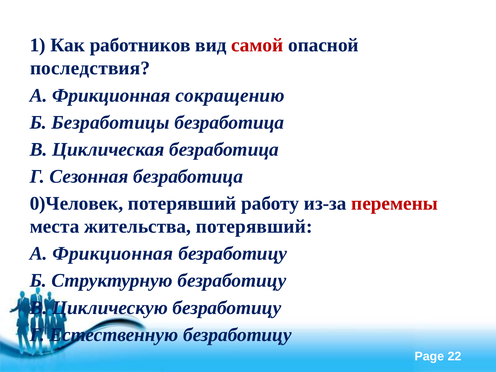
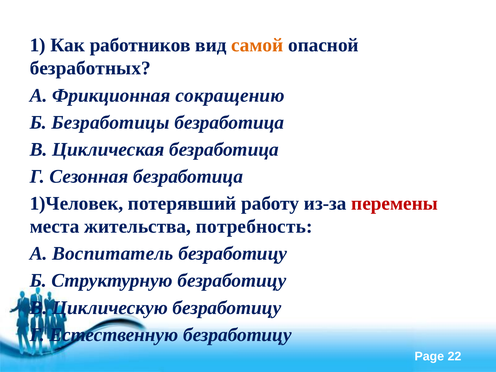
самой colour: red -> orange (257, 45)
последствия: последствия -> безработных (90, 68)
0)Человек: 0)Человек -> 1)Человек (76, 203)
жительства потерявший: потерявший -> потребность (254, 227)
Фрикционная: Фрикционная -> Воспитатель (113, 254)
